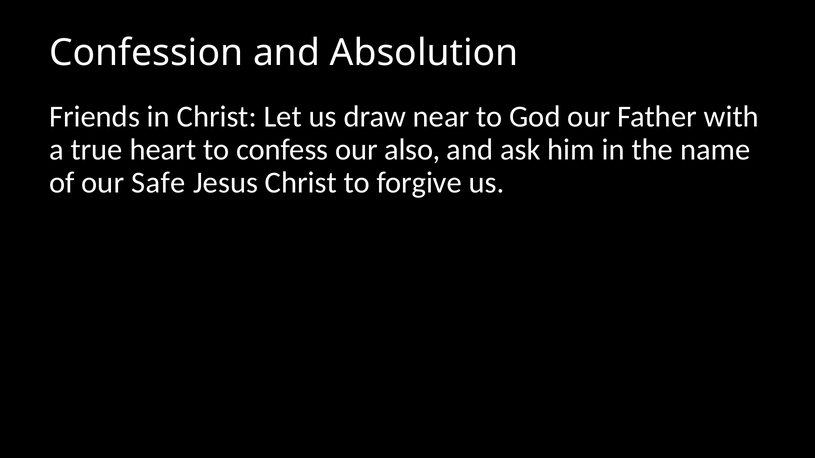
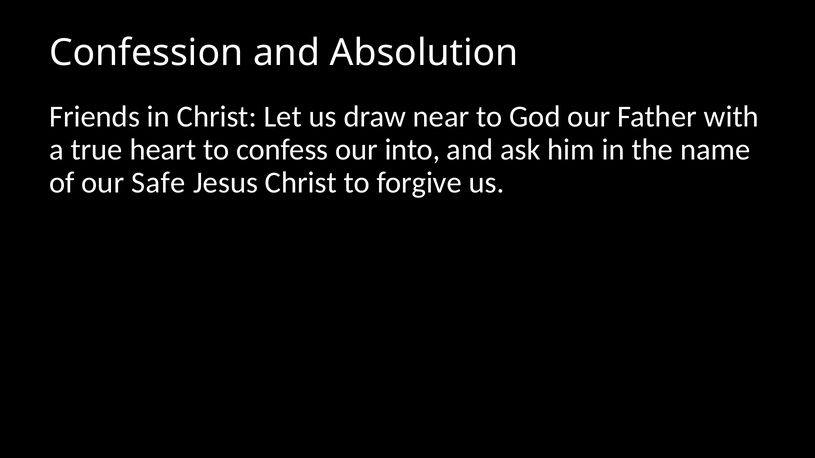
also: also -> into (412, 150)
